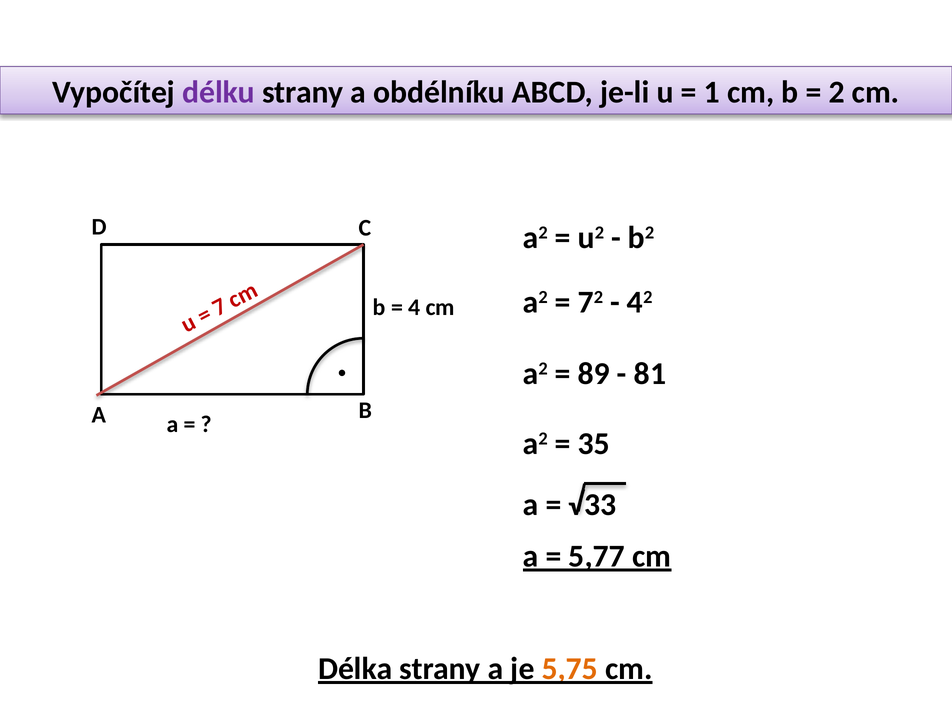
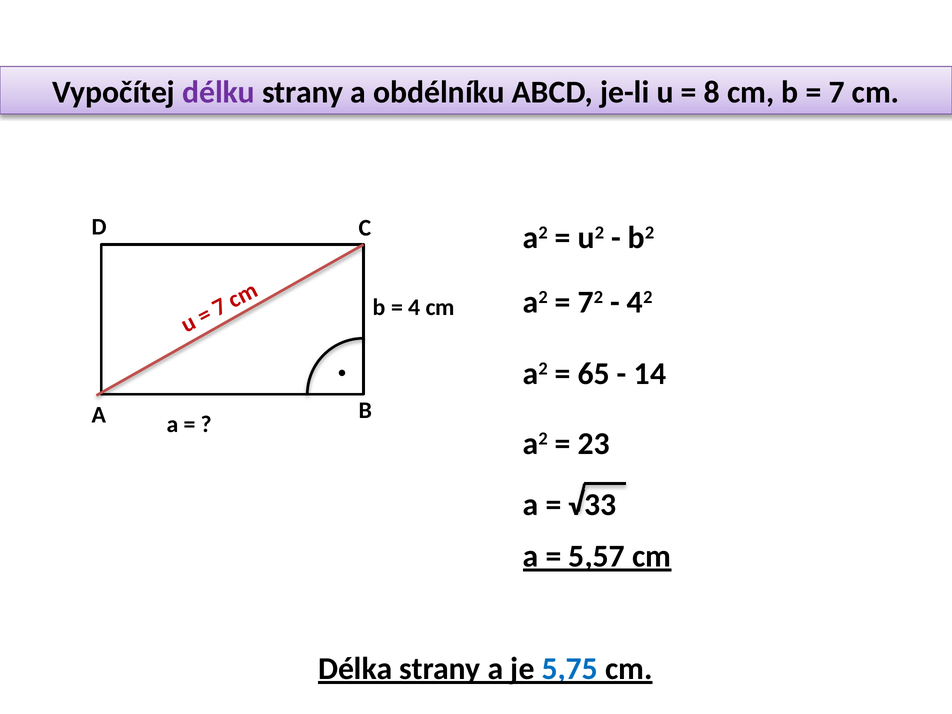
1: 1 -> 8 (712, 92)
2: 2 -> 7 (837, 92)
89: 89 -> 65 (594, 374)
81: 81 -> 14 (650, 374)
35: 35 -> 23 (594, 444)
5,77: 5,77 -> 5,57 (597, 556)
5,75 colour: orange -> blue (570, 669)
